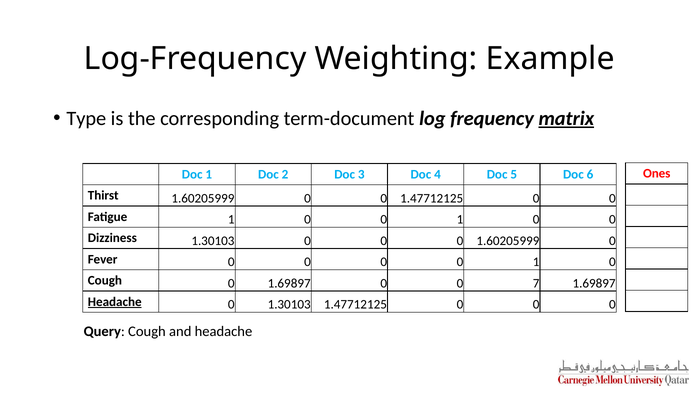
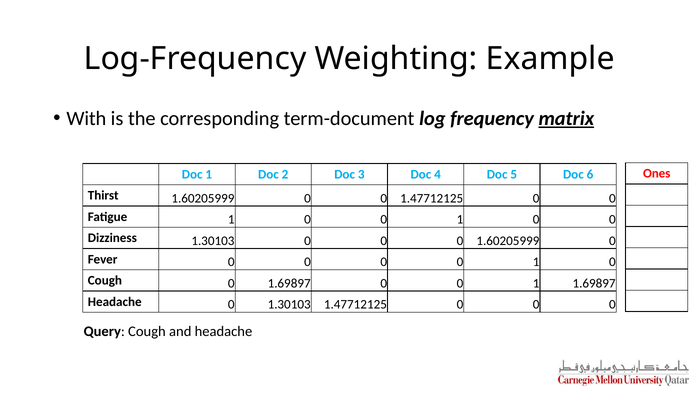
Type: Type -> With (86, 118)
1.69897 0 0 7: 7 -> 1 (536, 283)
Headache underline: present -> none (115, 302)
